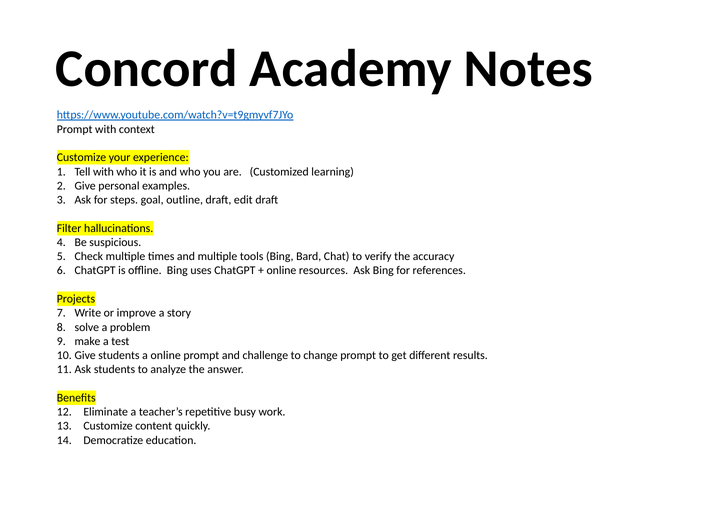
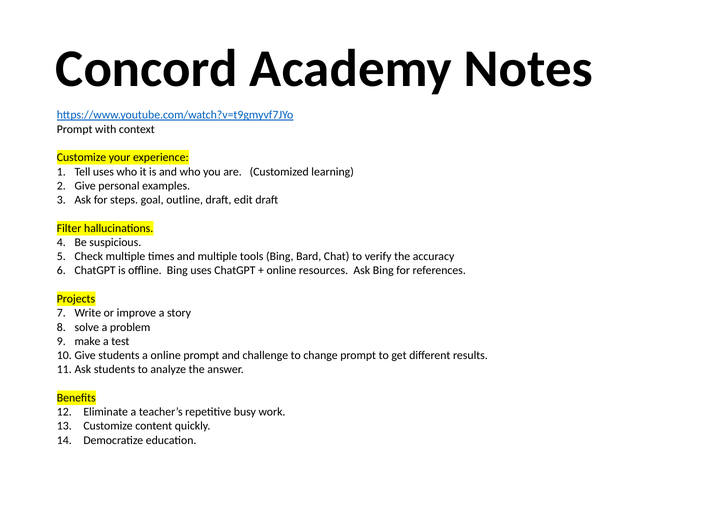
Tell with: with -> uses (103, 172)
